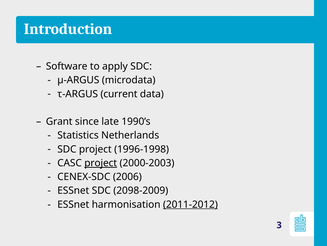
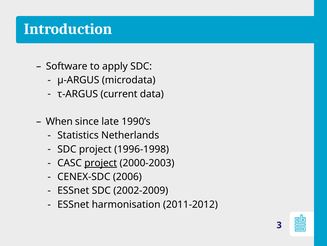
Grant: Grant -> When (59, 121)
2098-2009: 2098-2009 -> 2002-2009 (141, 190)
2011-2012 underline: present -> none (190, 204)
